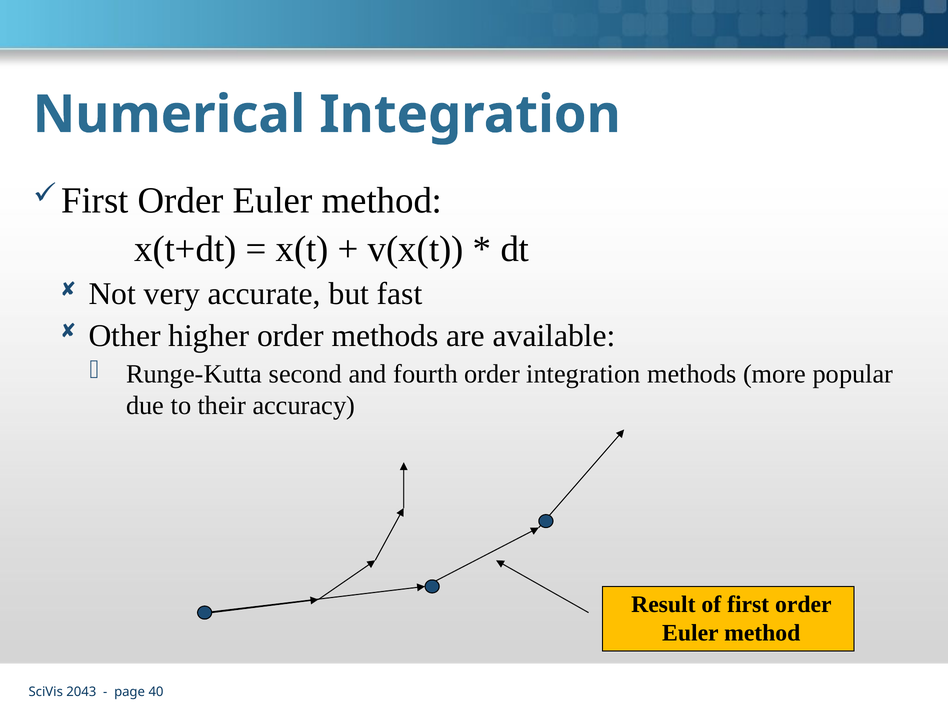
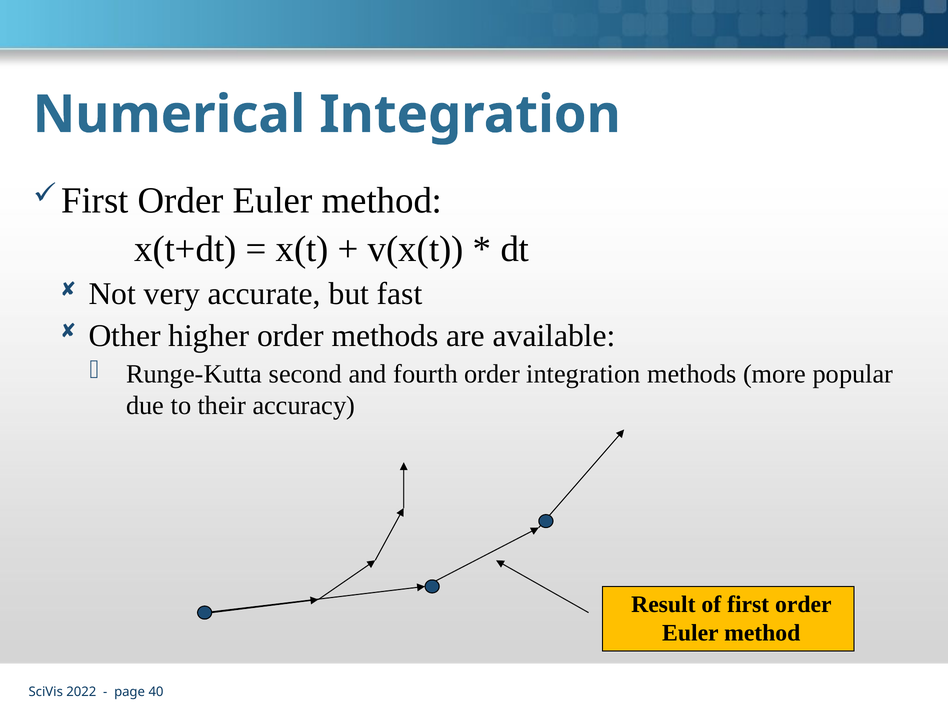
2043: 2043 -> 2022 (81, 692)
